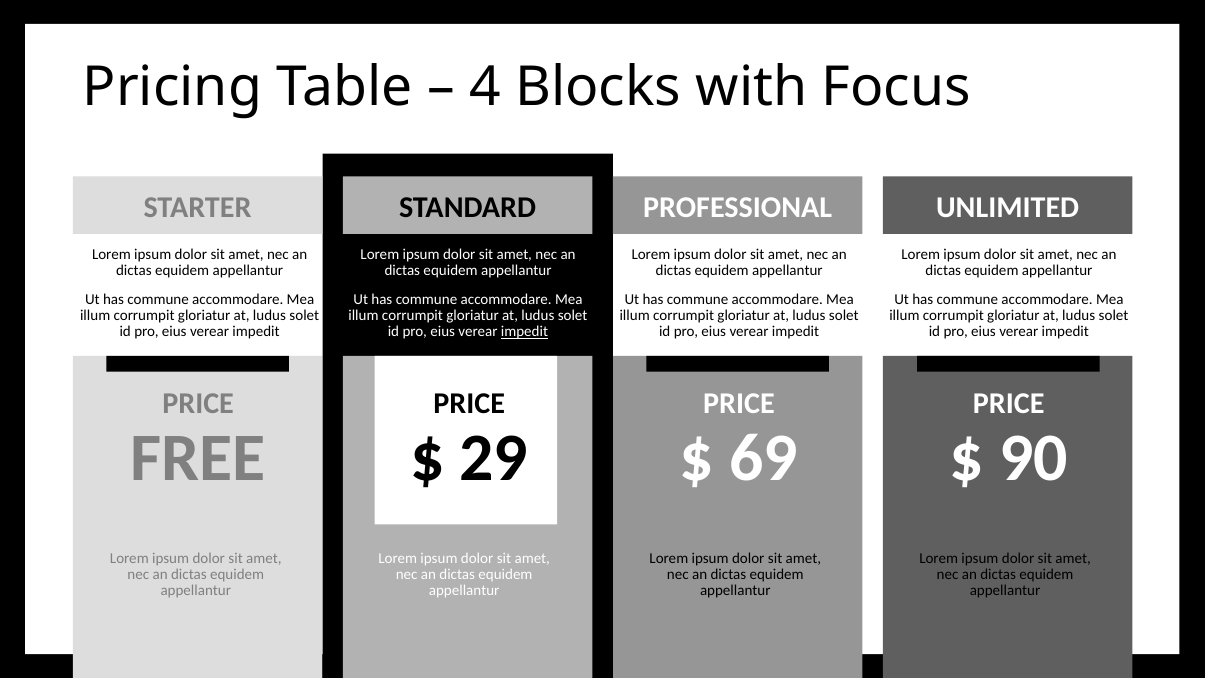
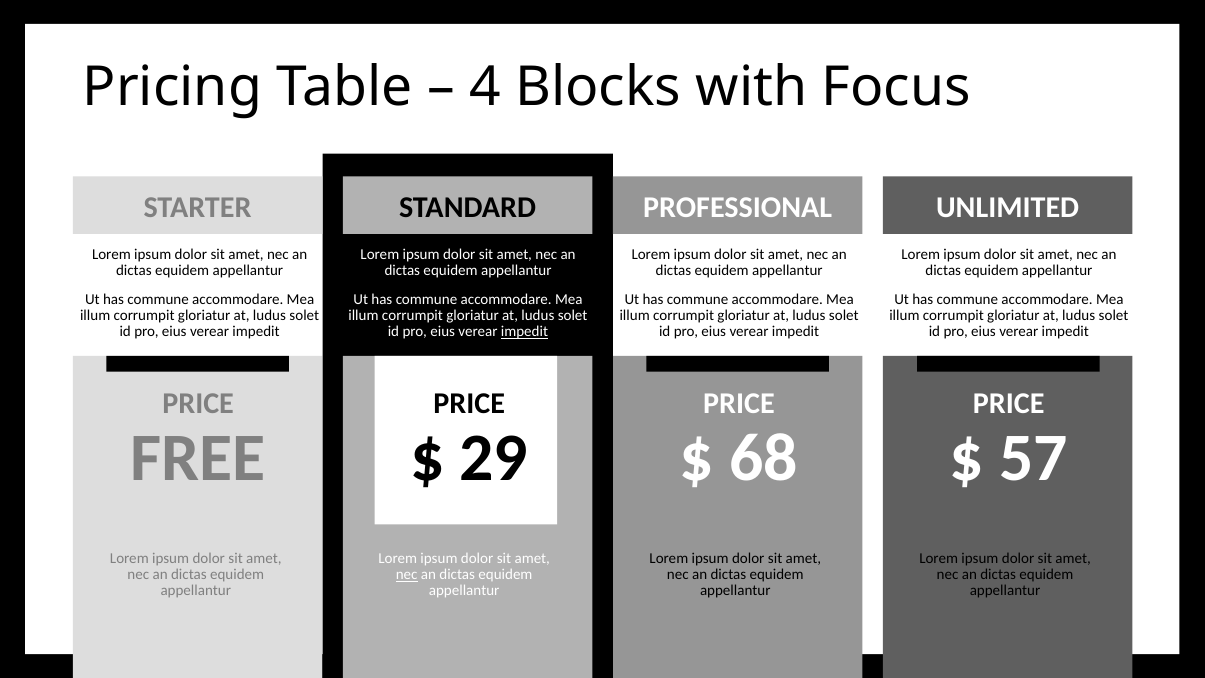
69: 69 -> 68 (764, 458)
90: 90 -> 57 (1033, 458)
nec underline: none -> present (407, 575)
